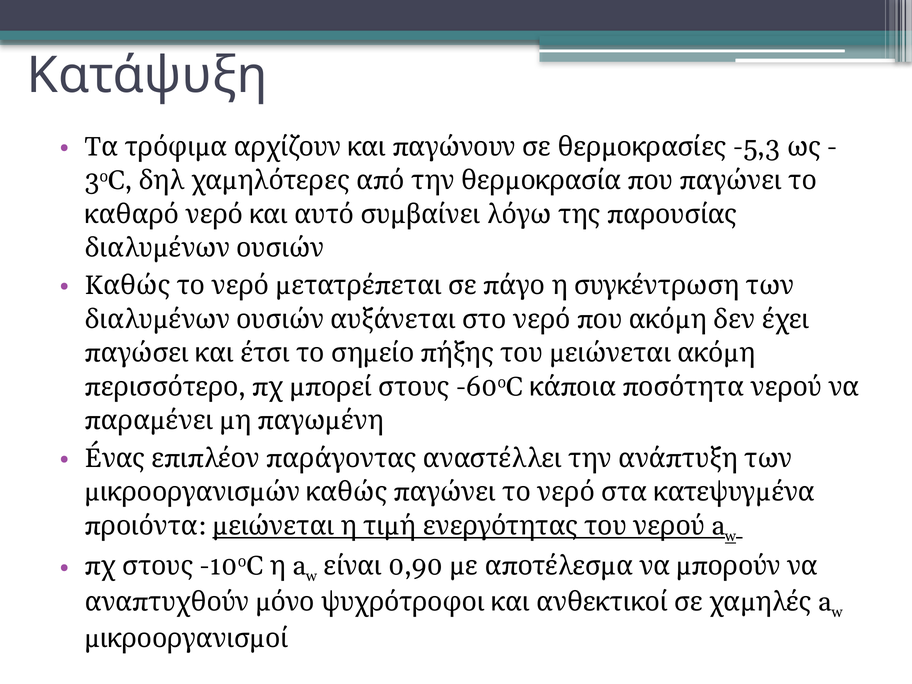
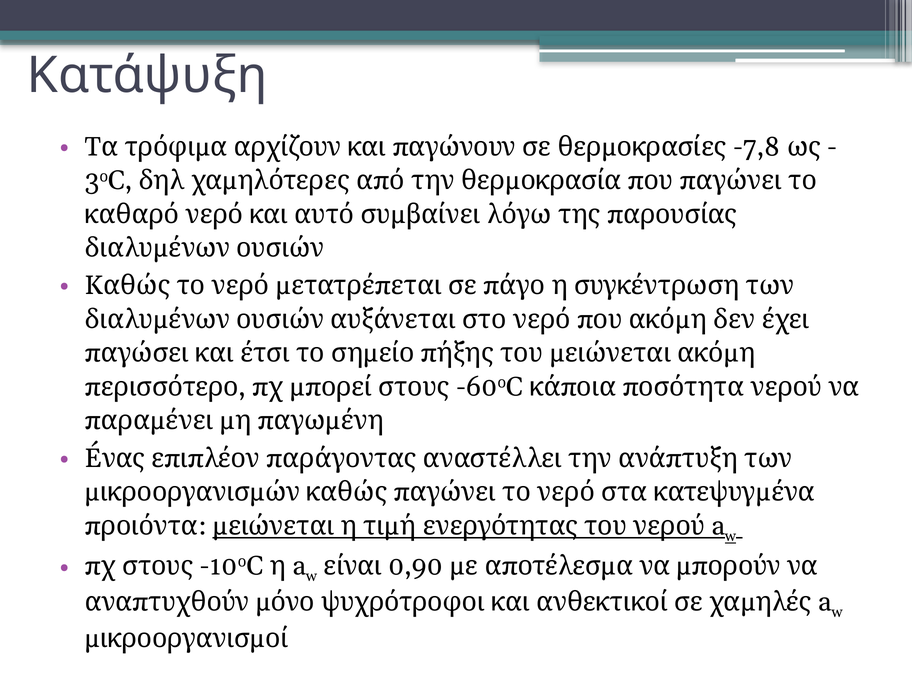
-5,3: -5,3 -> -7,8 (757, 147)
